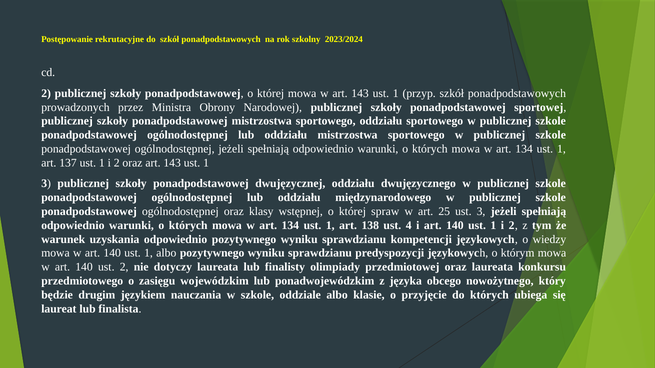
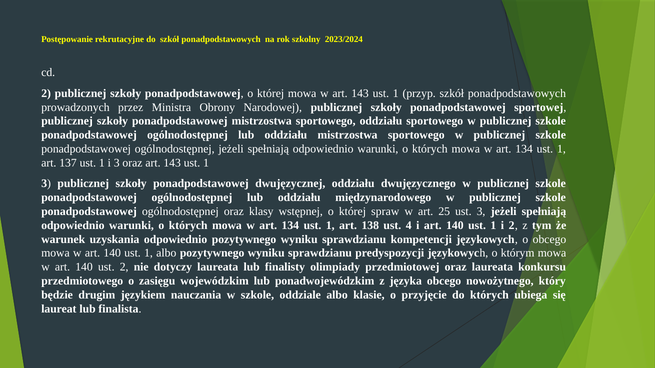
2: 2 -> 3 (117, 163)
o wiedzy: wiedzy -> obcego (550, 239)
